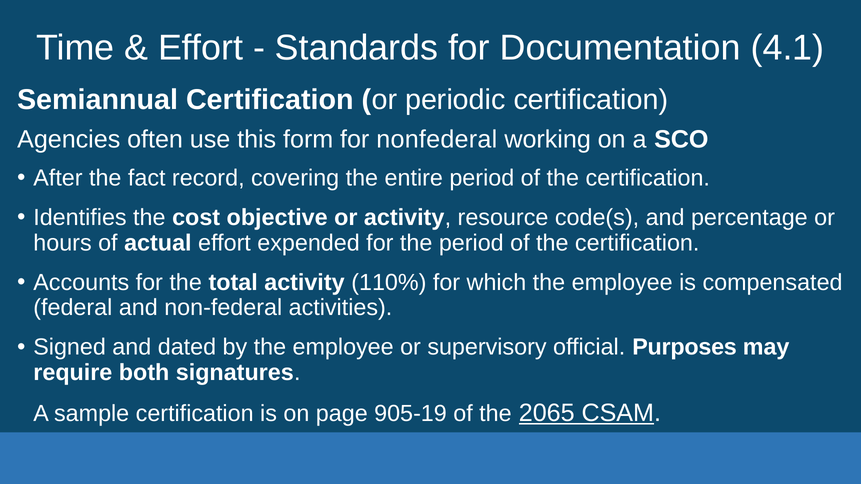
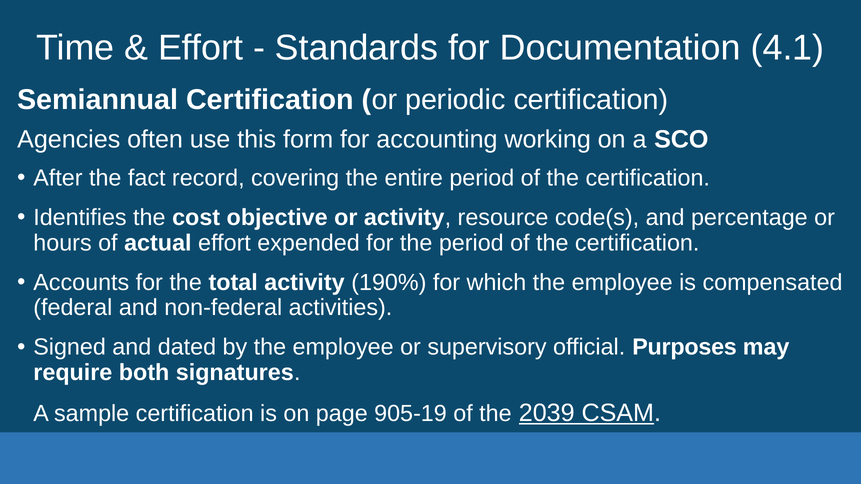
nonfederal: nonfederal -> accounting (437, 139)
110%: 110% -> 190% (389, 283)
2065: 2065 -> 2039 (547, 413)
